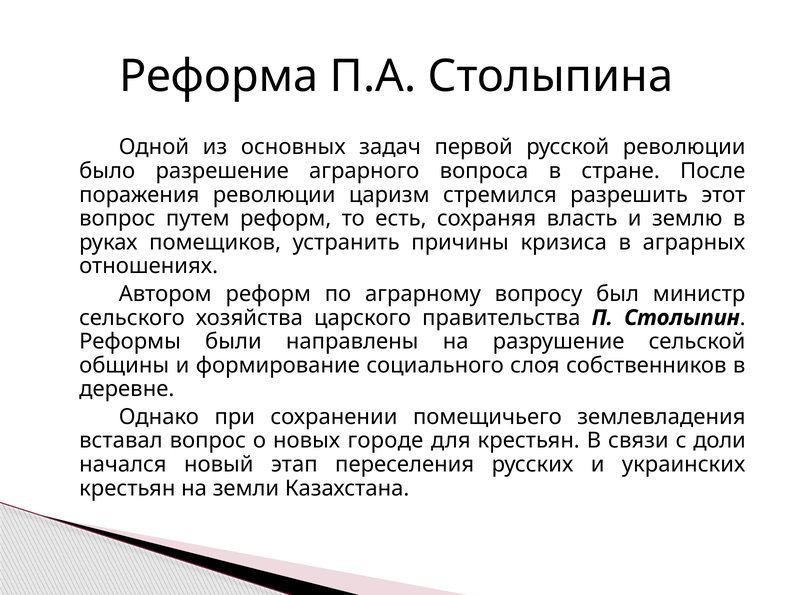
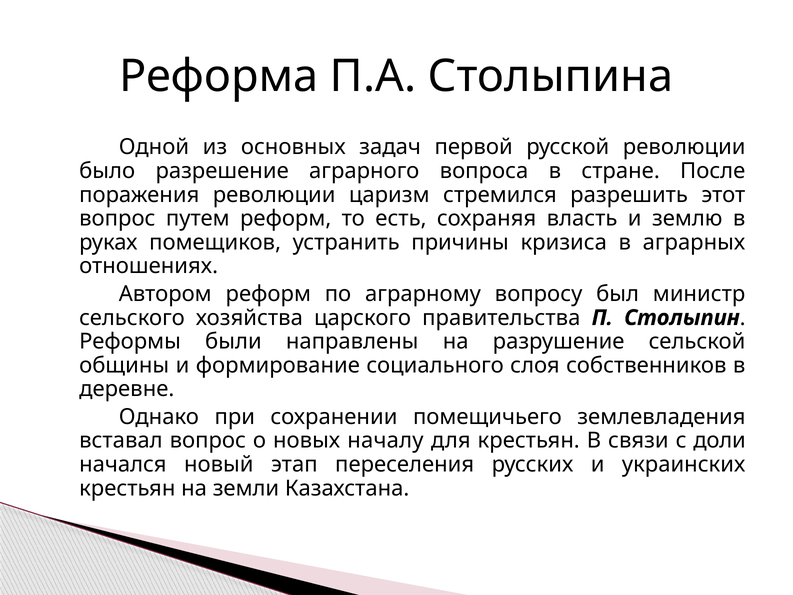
городе: городе -> началу (385, 440)
